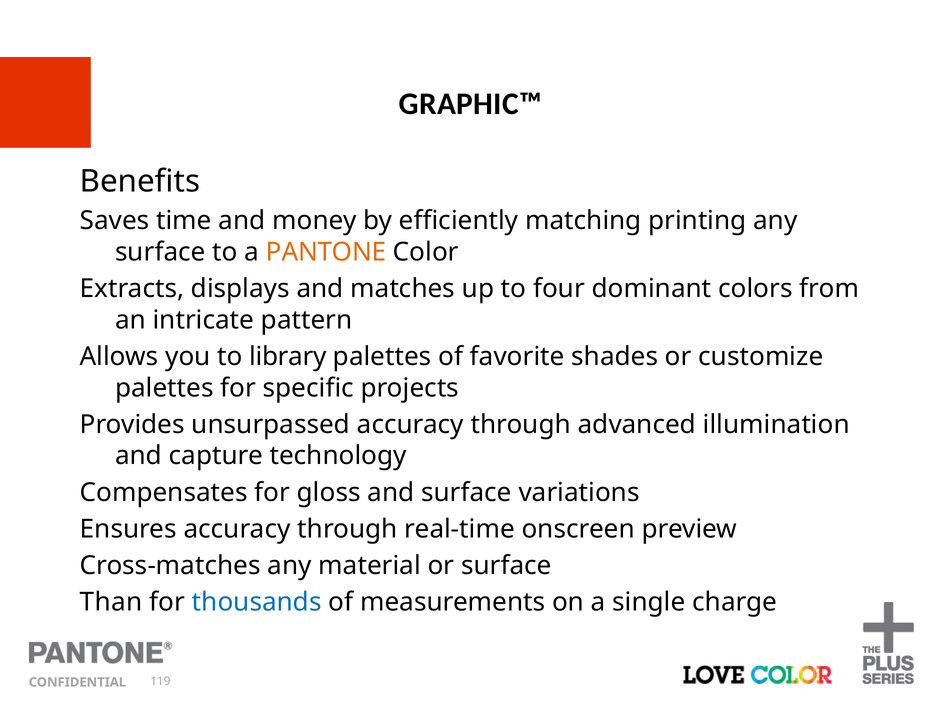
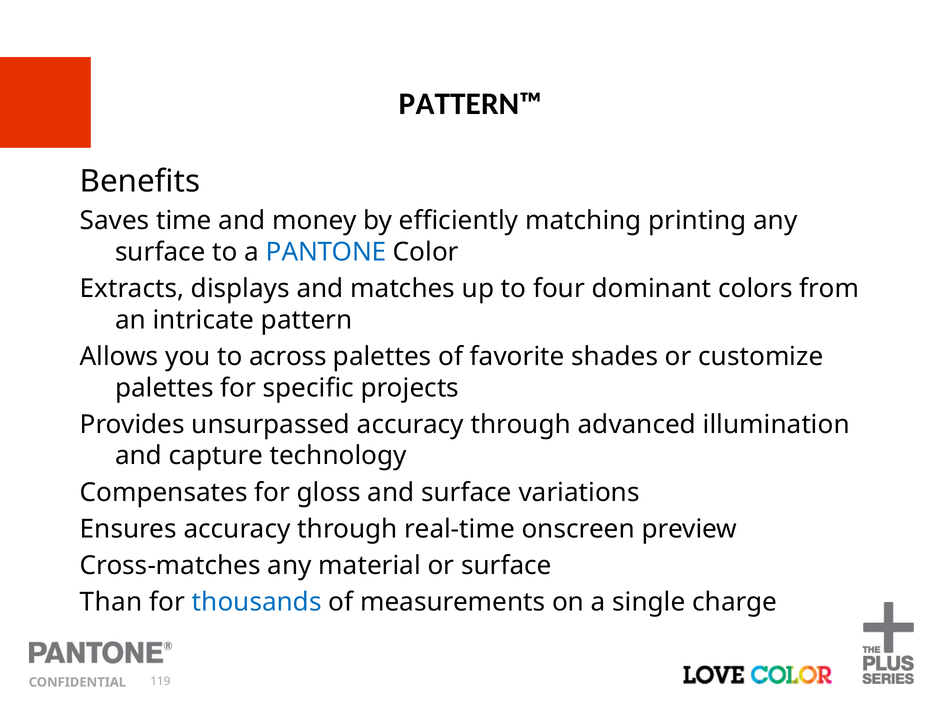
GRAPHIC™: GRAPHIC™ -> PATTERN™ (470, 104)
PANTONE colour: orange -> blue (326, 252)
library: library -> across (288, 357)
